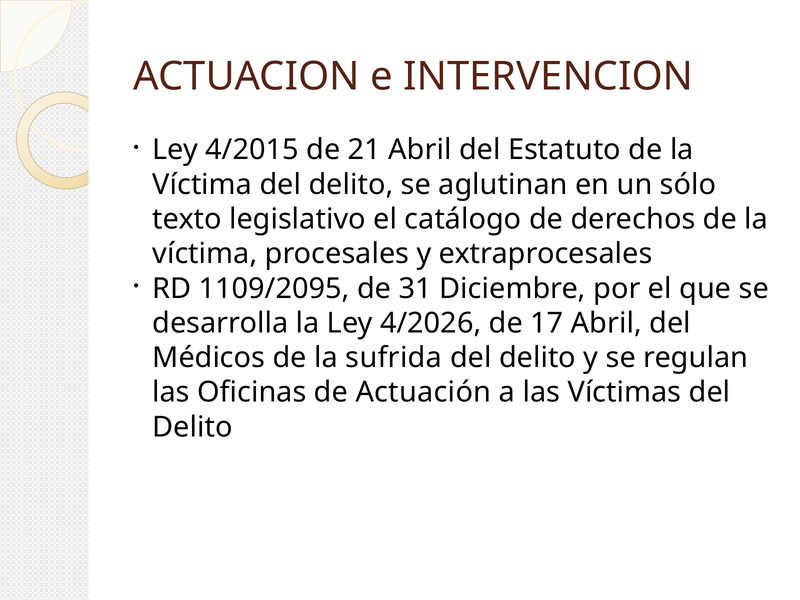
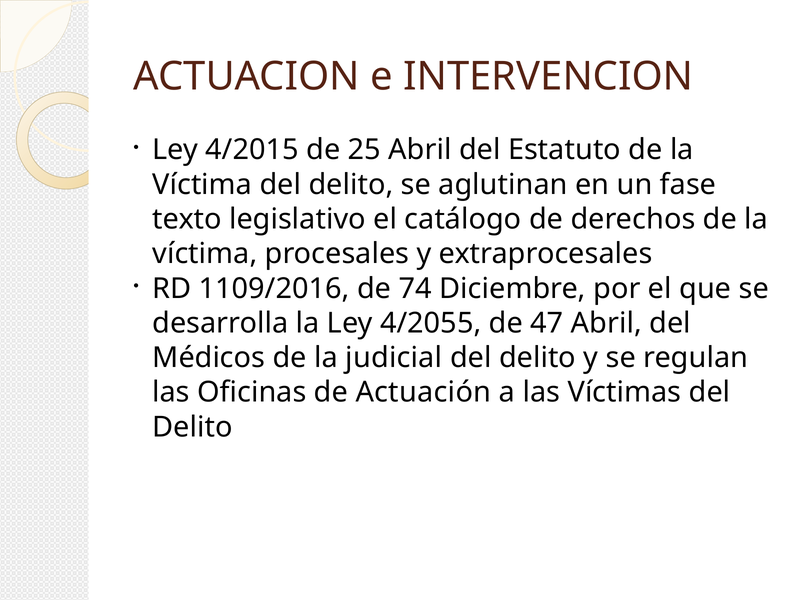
21: 21 -> 25 (364, 150)
sólo: sólo -> fase (688, 185)
1109/2095: 1109/2095 -> 1109/2016 (274, 289)
31: 31 -> 74 (415, 289)
4/2026: 4/2026 -> 4/2055 (431, 323)
17: 17 -> 47 (547, 323)
sufrida: sufrida -> judicial (394, 358)
